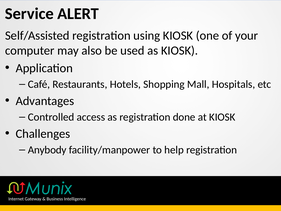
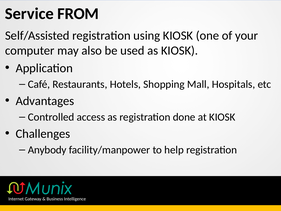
ALERT: ALERT -> FROM (78, 14)
